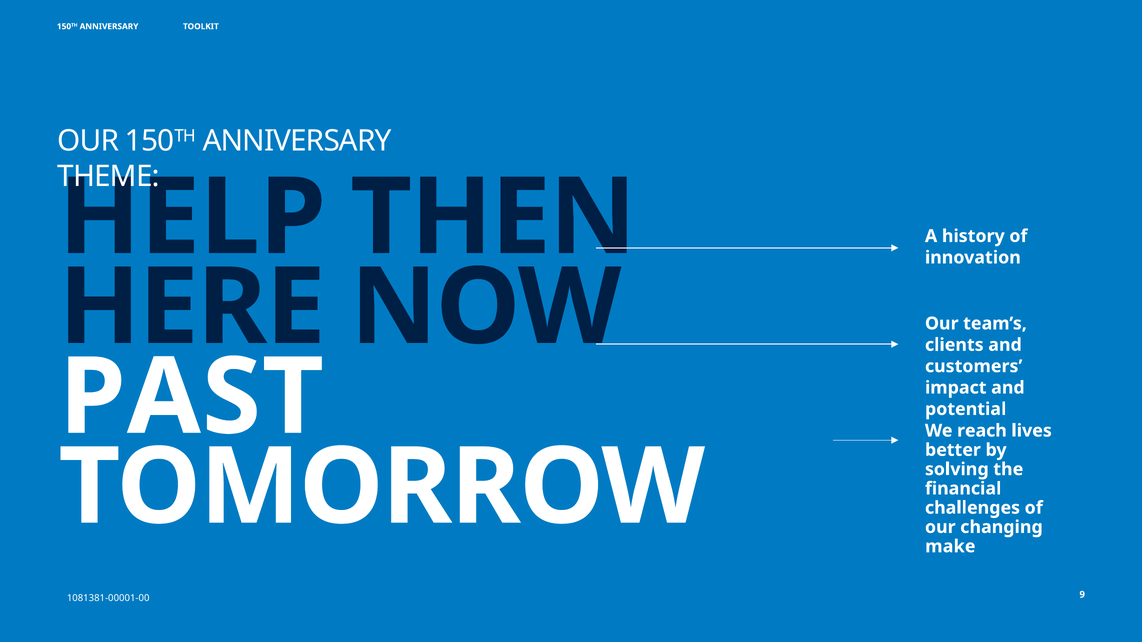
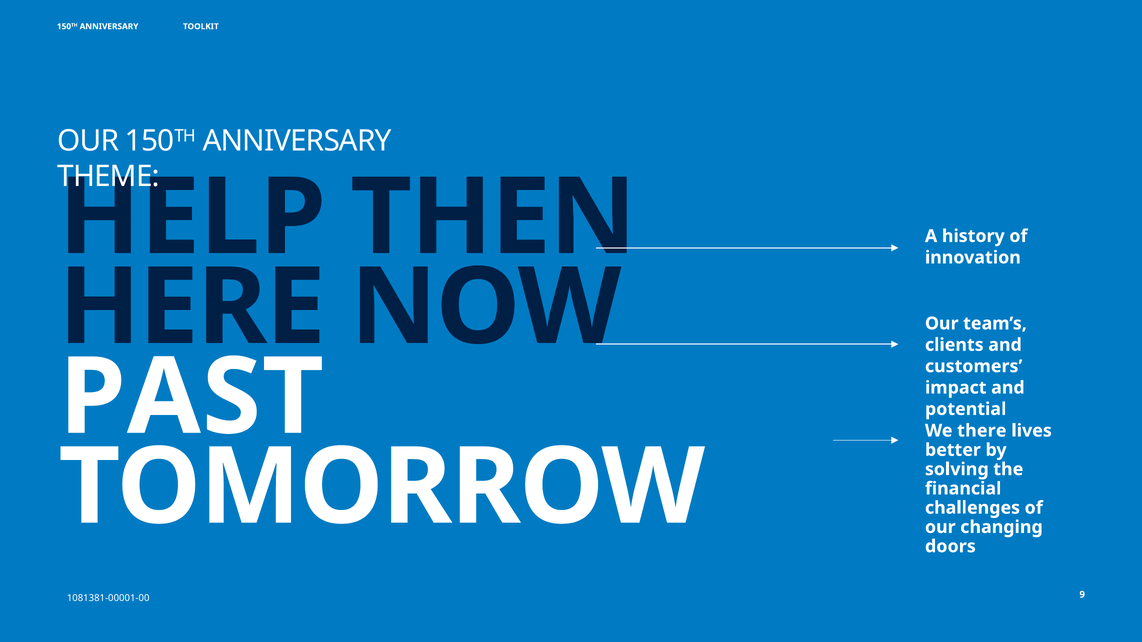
reach: reach -> there (982, 431)
make: make -> doors (950, 547)
